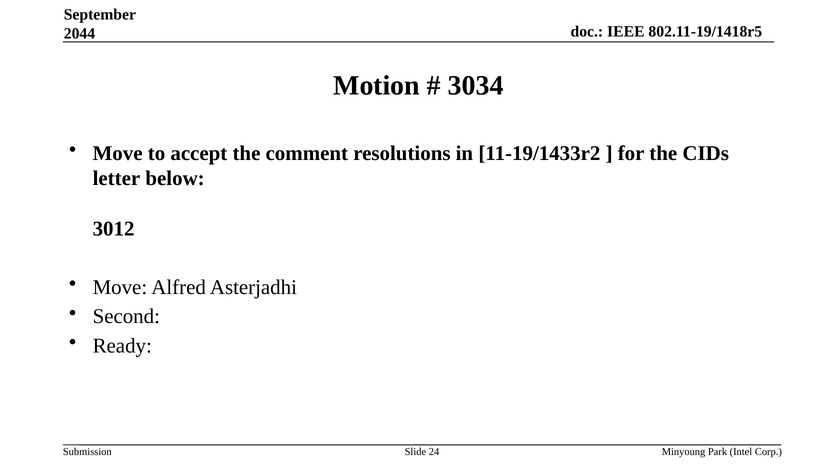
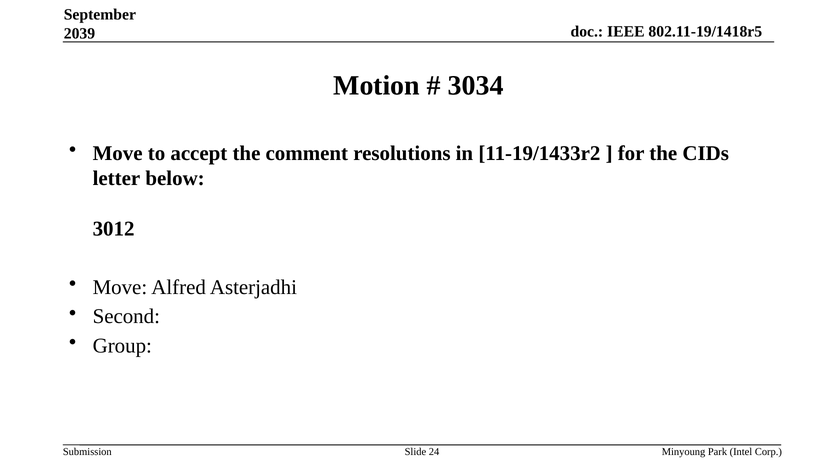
2044: 2044 -> 2039 (79, 33)
Ready: Ready -> Group (122, 346)
